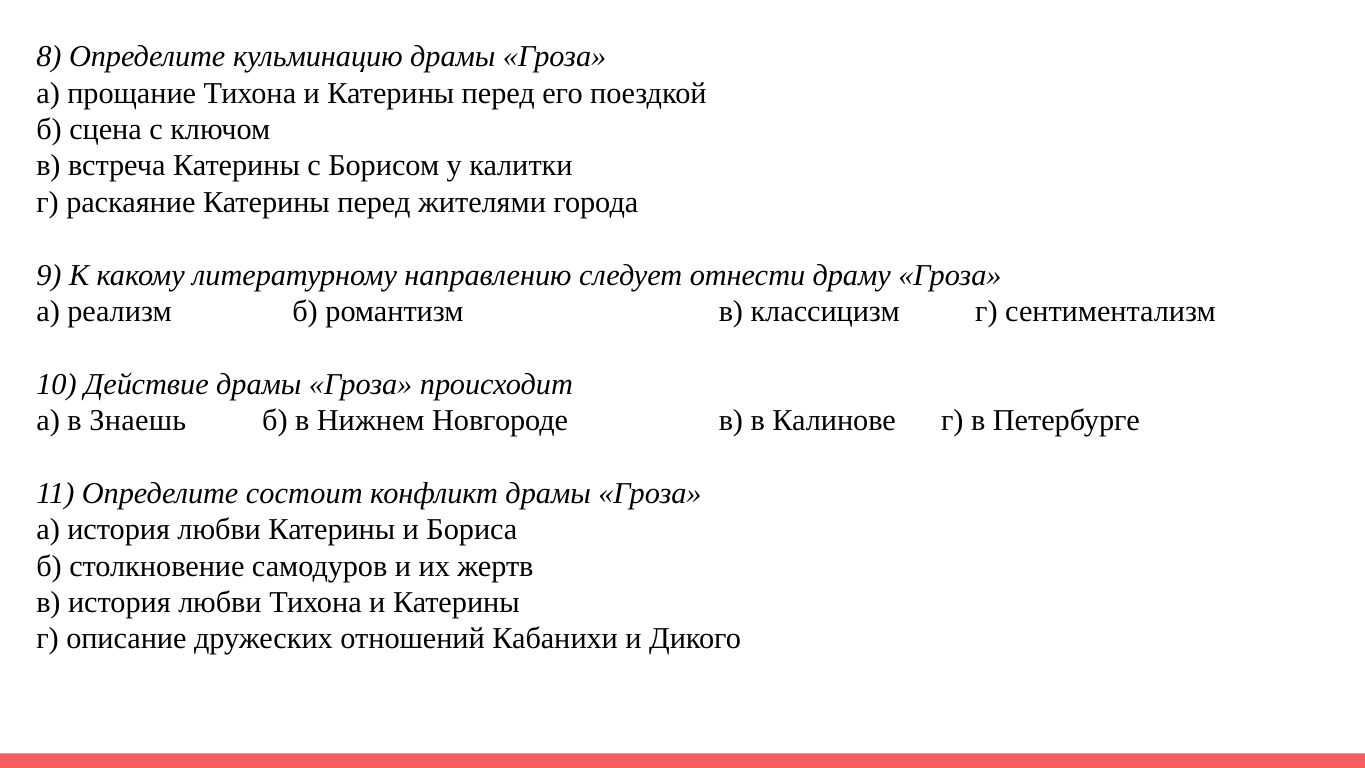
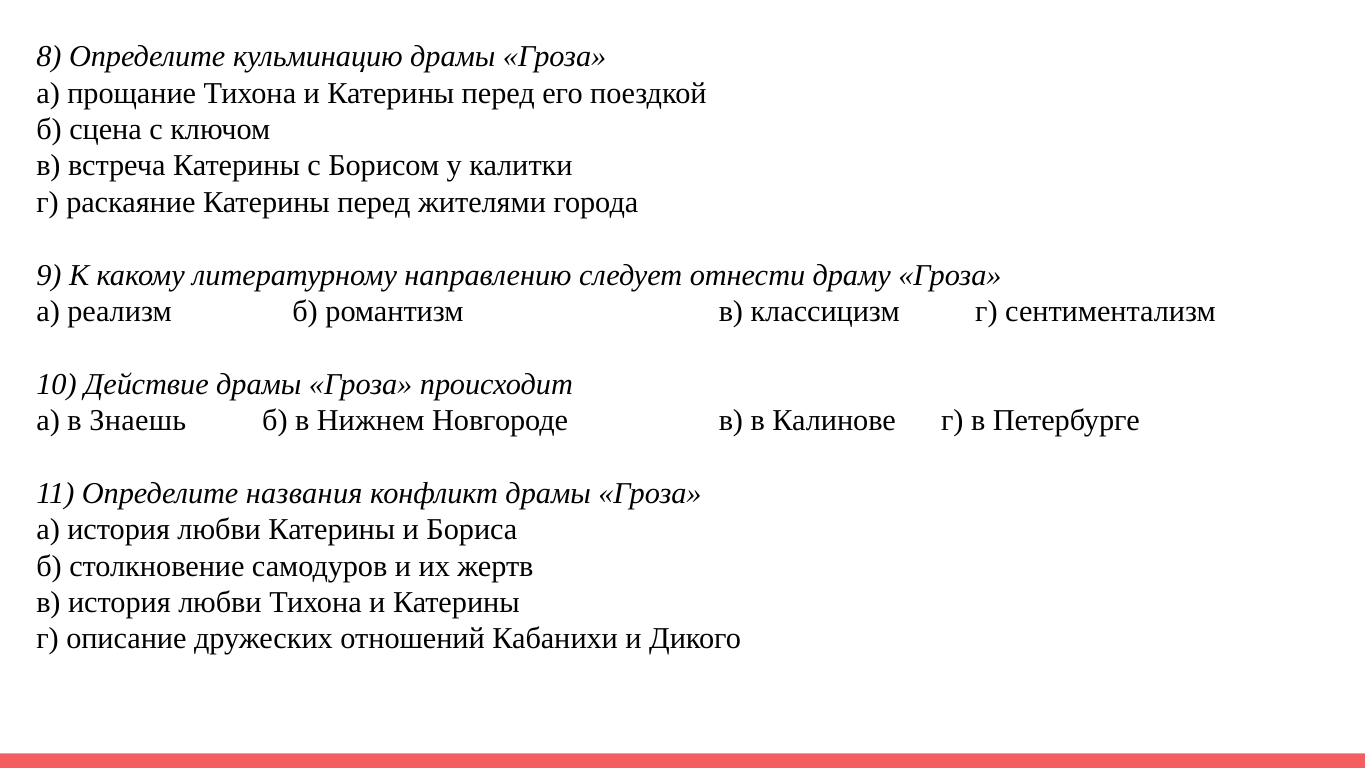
состоит: состоит -> названия (304, 493)
